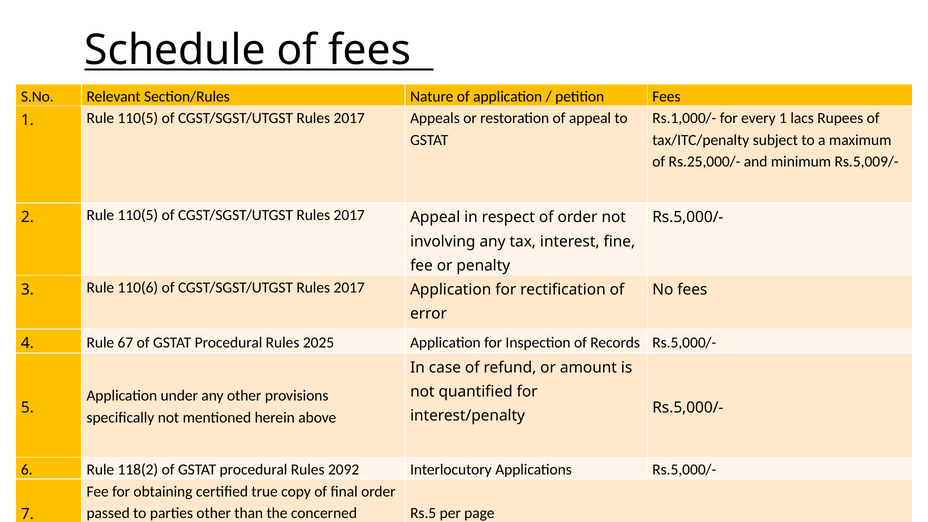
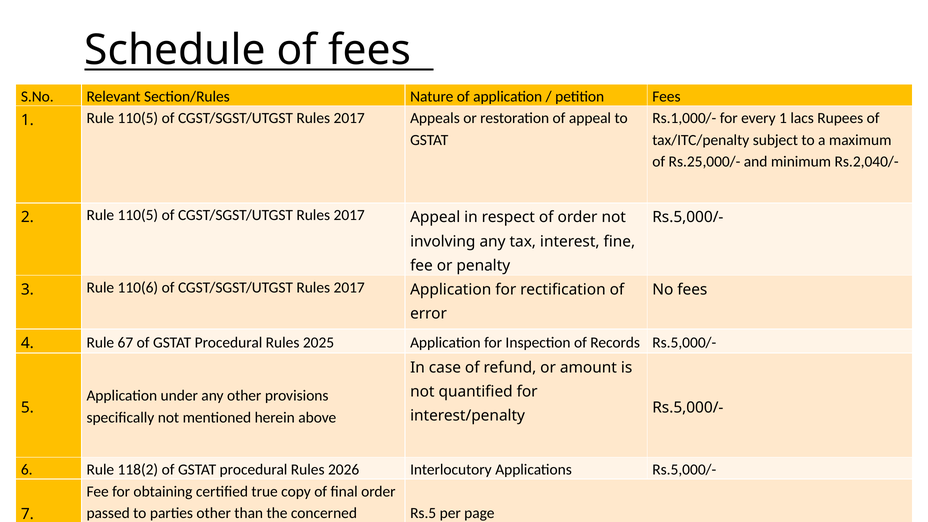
Rs.5,009/-: Rs.5,009/- -> Rs.2,040/- (867, 162)
2092: 2092 -> 2026 (344, 470)
